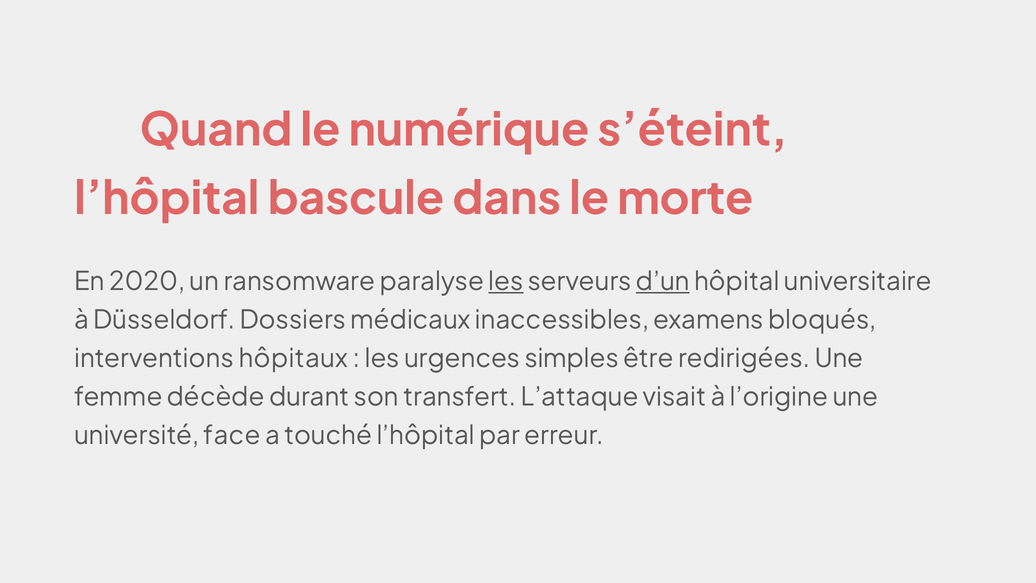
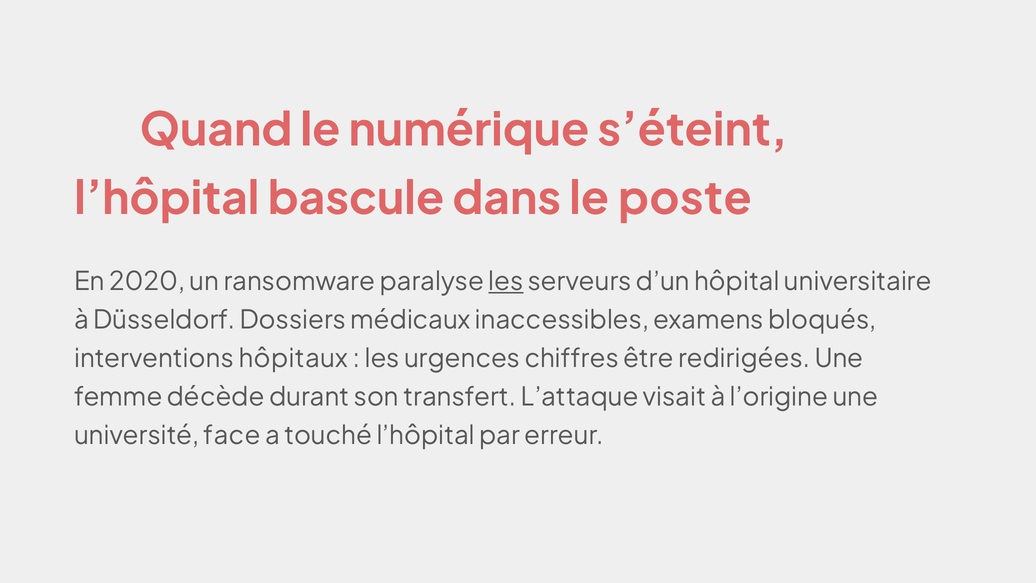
morte: morte -> poste (685, 199)
d’un underline: present -> none (663, 281)
simples: simples -> chiffres (572, 358)
